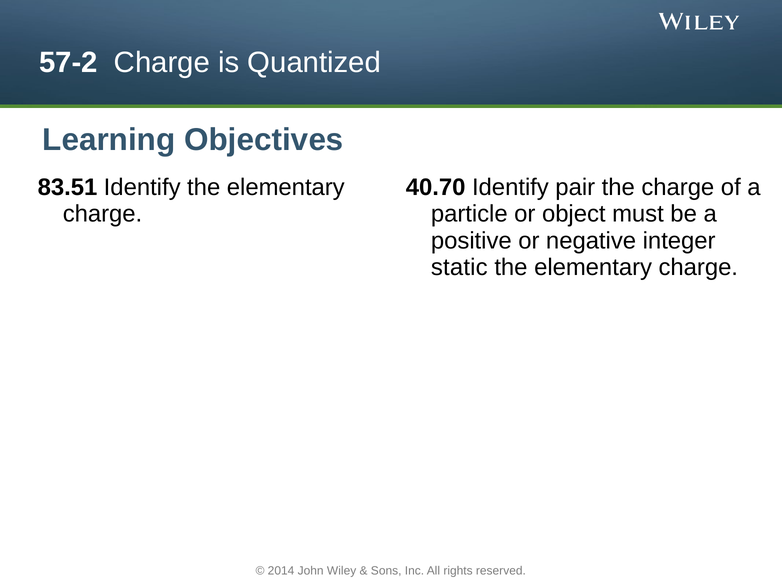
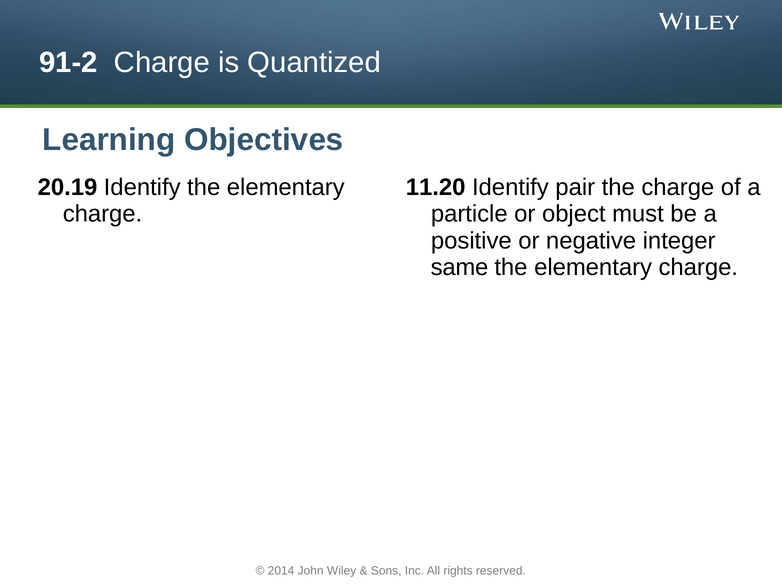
57-2: 57-2 -> 91-2 (68, 63)
83.51: 83.51 -> 20.19 (67, 187)
40.70: 40.70 -> 11.20 (436, 187)
static: static -> same (460, 267)
